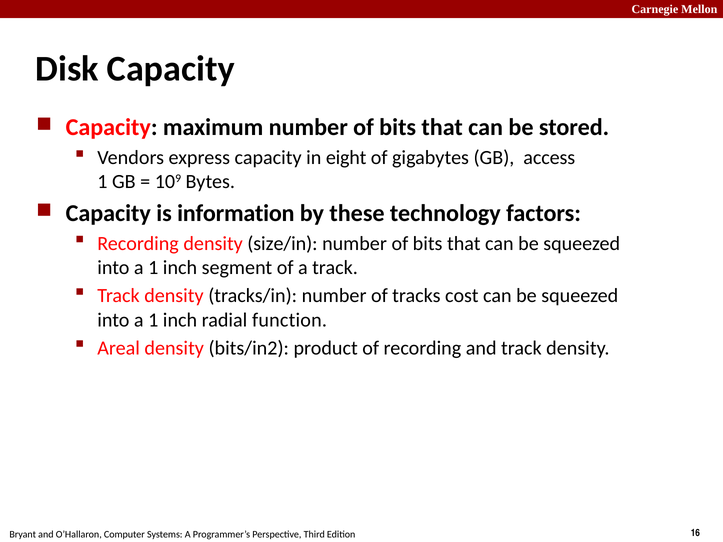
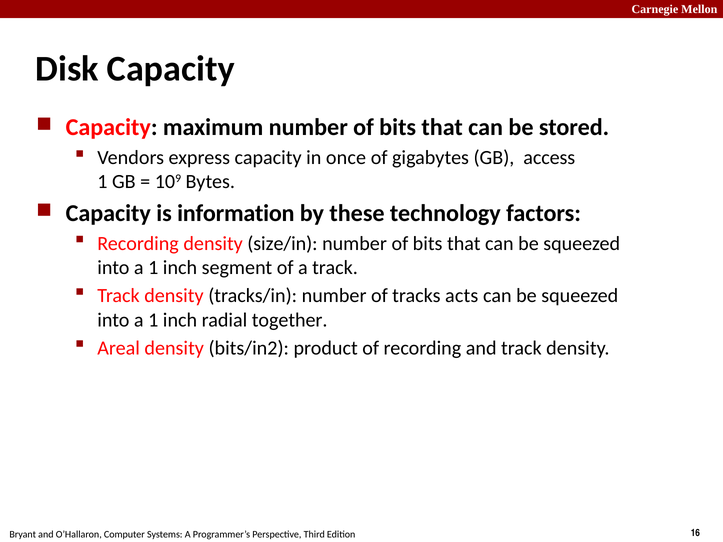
eight: eight -> once (346, 158)
cost: cost -> acts (462, 296)
function: function -> together (290, 320)
